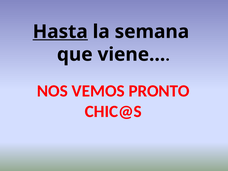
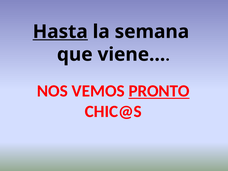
PRONTO underline: none -> present (159, 91)
